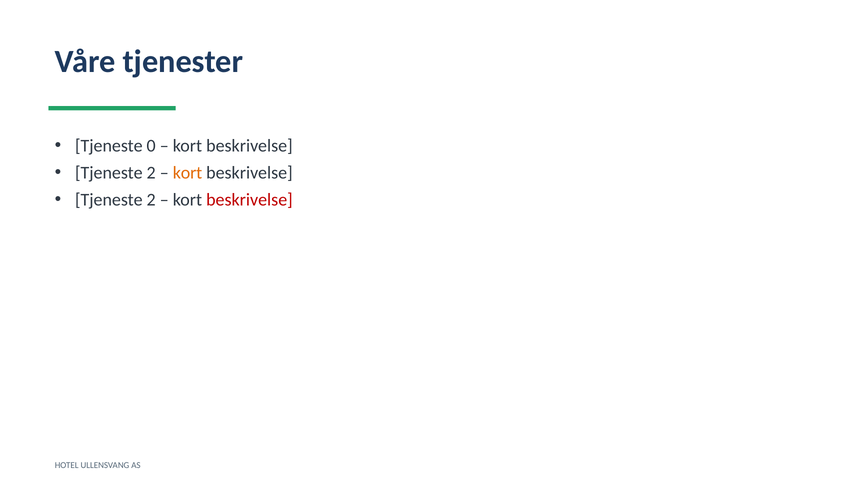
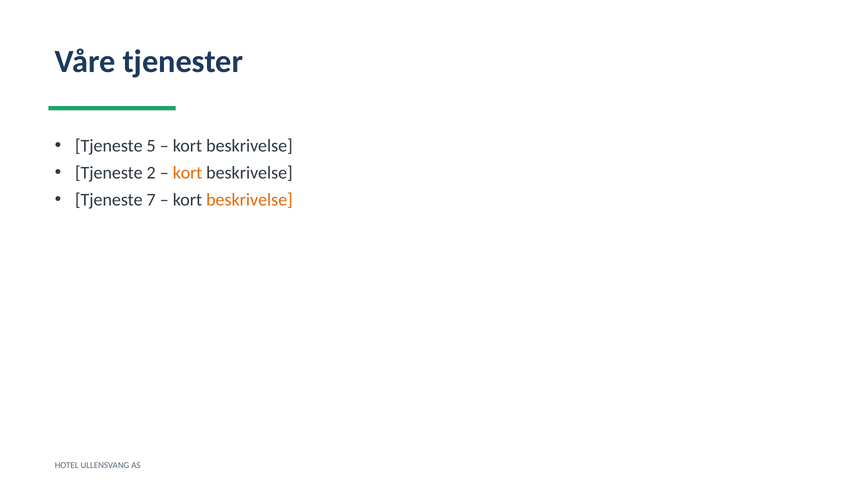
0: 0 -> 5 (151, 146)
2: 2 -> 7 (151, 200)
beskrivelse colour: red -> orange (249, 200)
